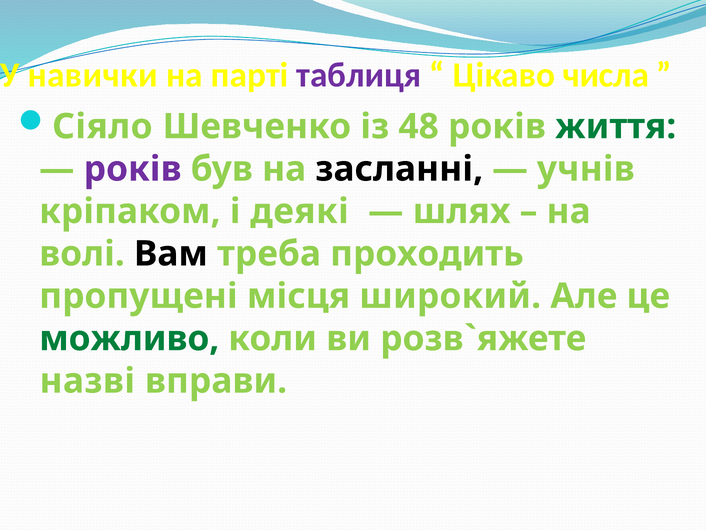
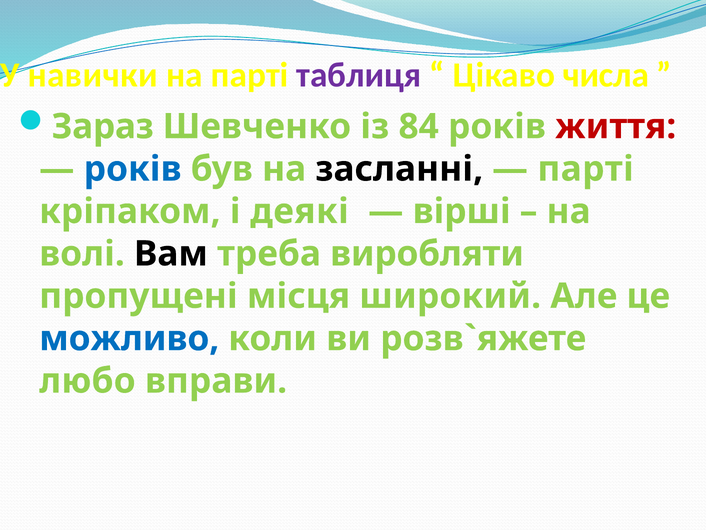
Сіяло: Сіяло -> Зараз (103, 126)
48: 48 -> 84 (419, 126)
життя colour: green -> red (616, 126)
років colour: purple -> blue (133, 169)
учнів: учнів -> парті (586, 169)
шлях: шлях -> вірші (462, 211)
проходить: проходить -> виробляти (427, 254)
можливо colour: green -> blue (129, 338)
назві: назві -> любо (87, 381)
